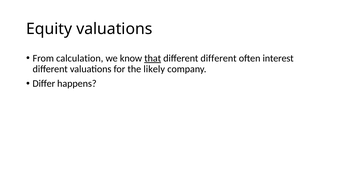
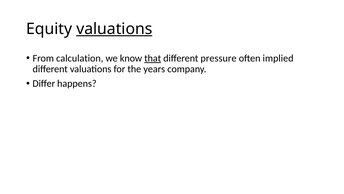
valuations underline: none -> present (114, 29)
different different: different -> pressure (219, 58)
interest: interest -> implied (278, 58)
likely: likely -> years (154, 69)
